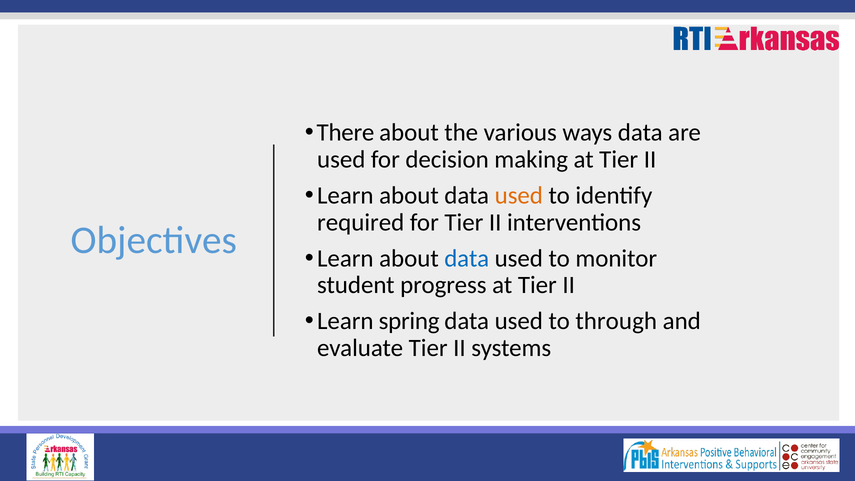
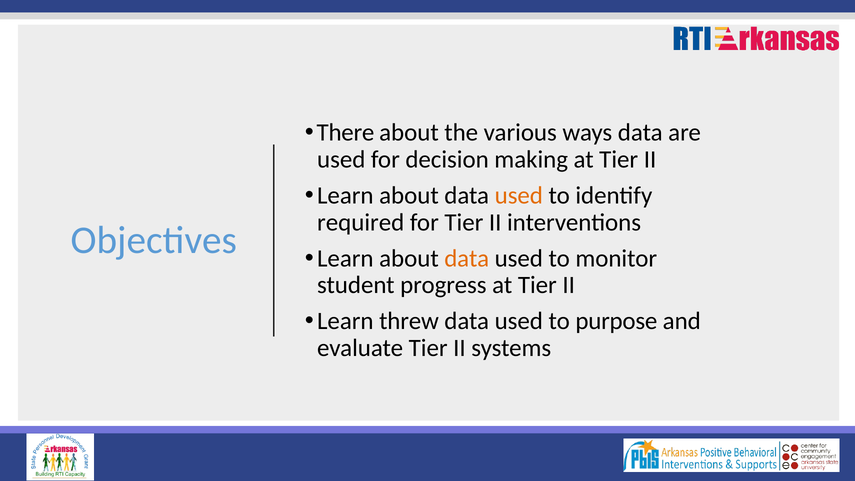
data colour: blue -> orange (467, 258)
spring: spring -> threw (409, 321)
through: through -> purpose (616, 321)
